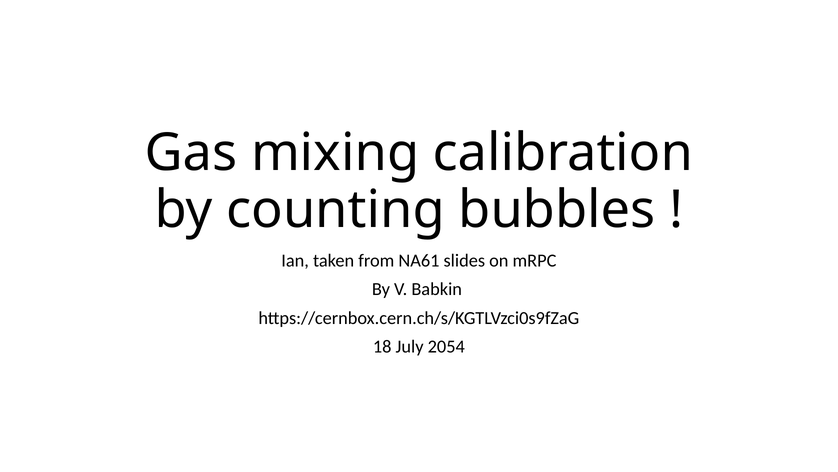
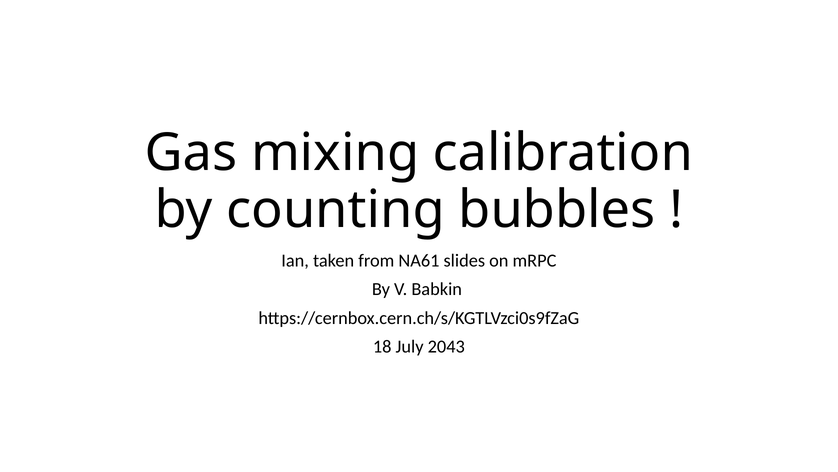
2054: 2054 -> 2043 (446, 346)
